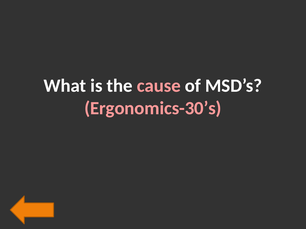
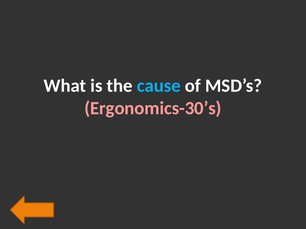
cause colour: pink -> light blue (159, 86)
